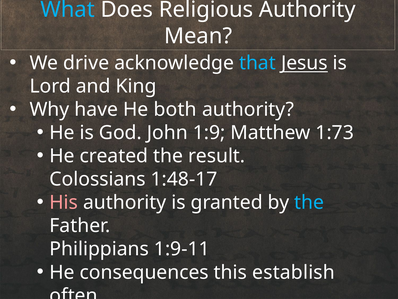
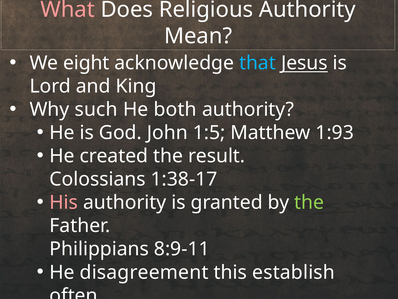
What colour: light blue -> pink (68, 9)
drive: drive -> eight (86, 63)
have: have -> such (96, 109)
1:9: 1:9 -> 1:5 (209, 133)
1:73: 1:73 -> 1:93 (335, 133)
1:48-17: 1:48-17 -> 1:38-17 (184, 179)
the colour: light blue -> light green (309, 202)
1:9-11: 1:9-11 -> 8:9-11 (182, 249)
consequences: consequences -> disagreement (144, 272)
